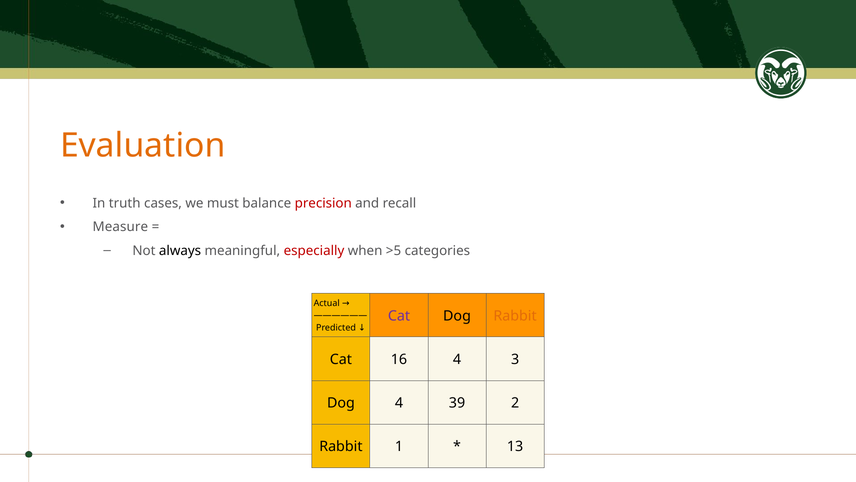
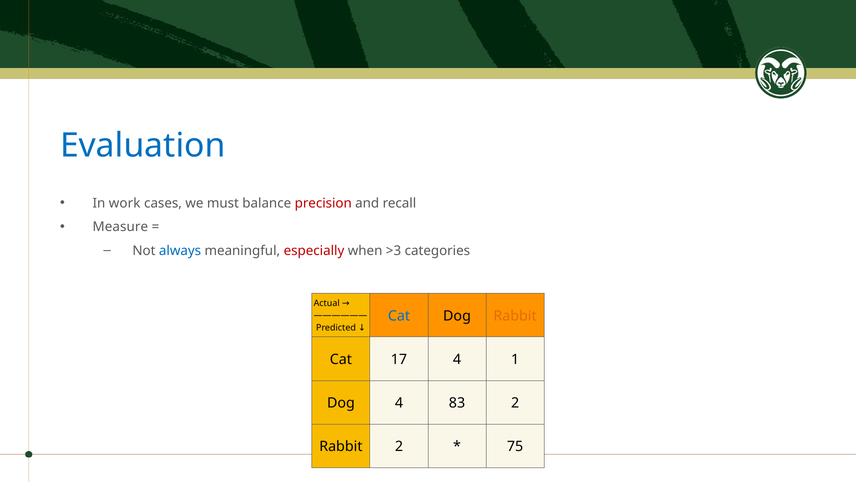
Evaluation colour: orange -> blue (143, 146)
truth: truth -> work (125, 203)
always colour: black -> blue (180, 250)
>5: >5 -> >3 (394, 250)
Cat colour: purple -> blue (399, 315)
16: 16 -> 17 (399, 359)
3: 3 -> 1 (515, 359)
39: 39 -> 83 (457, 403)
Rabbit 1: 1 -> 2 (399, 446)
13: 13 -> 75 (515, 446)
